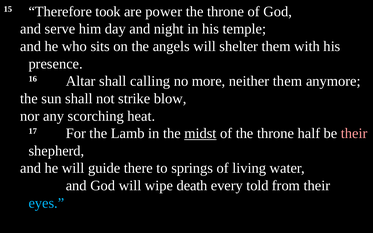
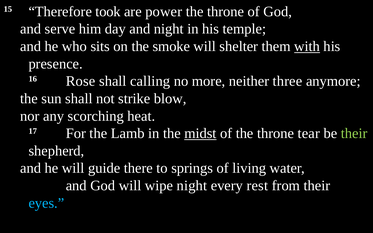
angels: angels -> smoke (171, 46)
with underline: none -> present (307, 46)
Altar: Altar -> Rose (81, 81)
neither them: them -> three (287, 81)
half: half -> tear (309, 133)
their colour: pink -> light green (354, 133)
wipe death: death -> night (192, 186)
told: told -> rest (257, 186)
